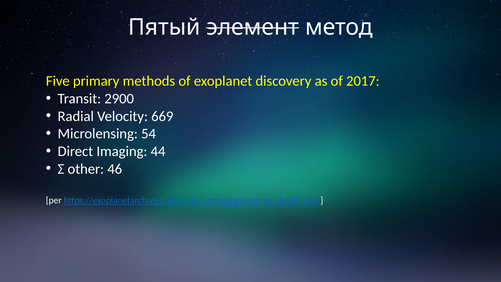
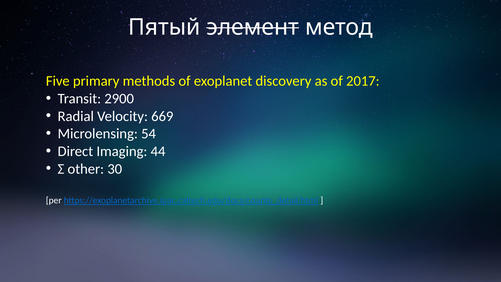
46: 46 -> 30 (115, 169)
